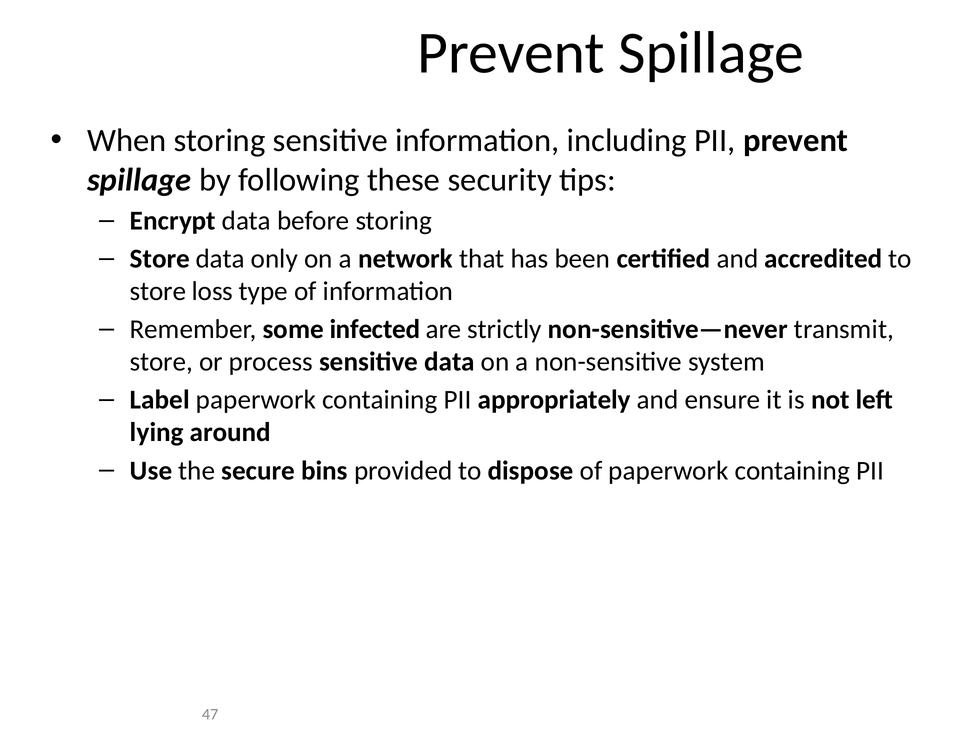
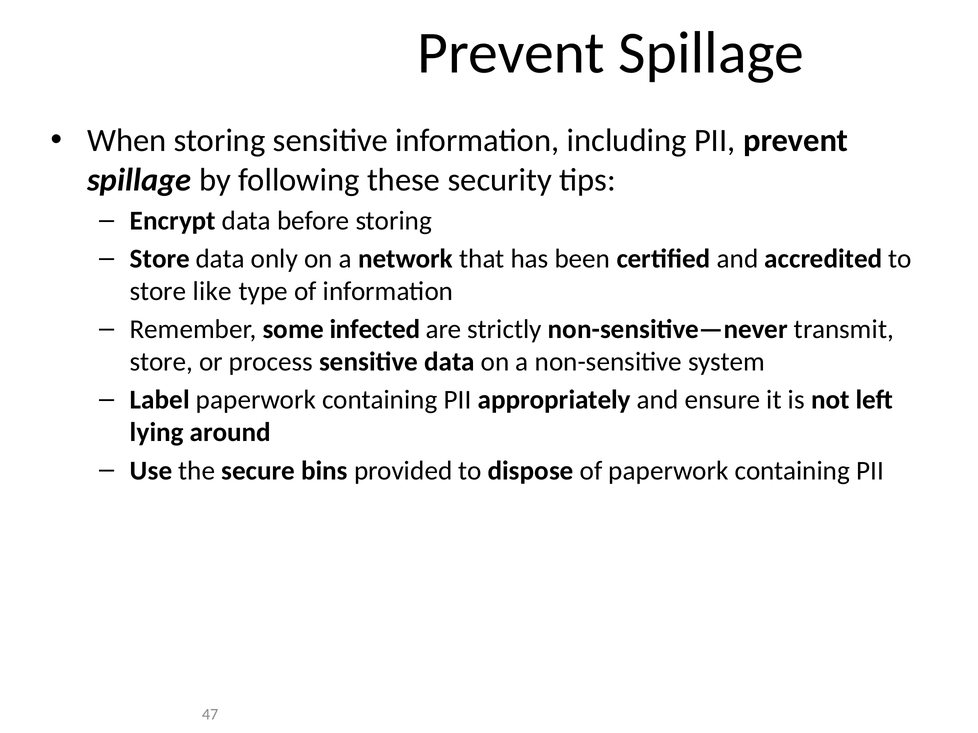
loss: loss -> like (212, 292)
